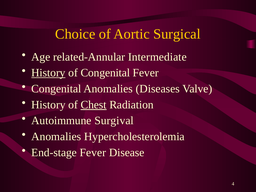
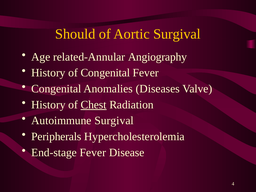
Choice: Choice -> Should (75, 34)
Aortic Surgical: Surgical -> Surgival (177, 34)
Intermediate: Intermediate -> Angiography (157, 57)
History underline: present -> none (48, 73)
Anomalies: Anomalies -> Peripherals (56, 137)
